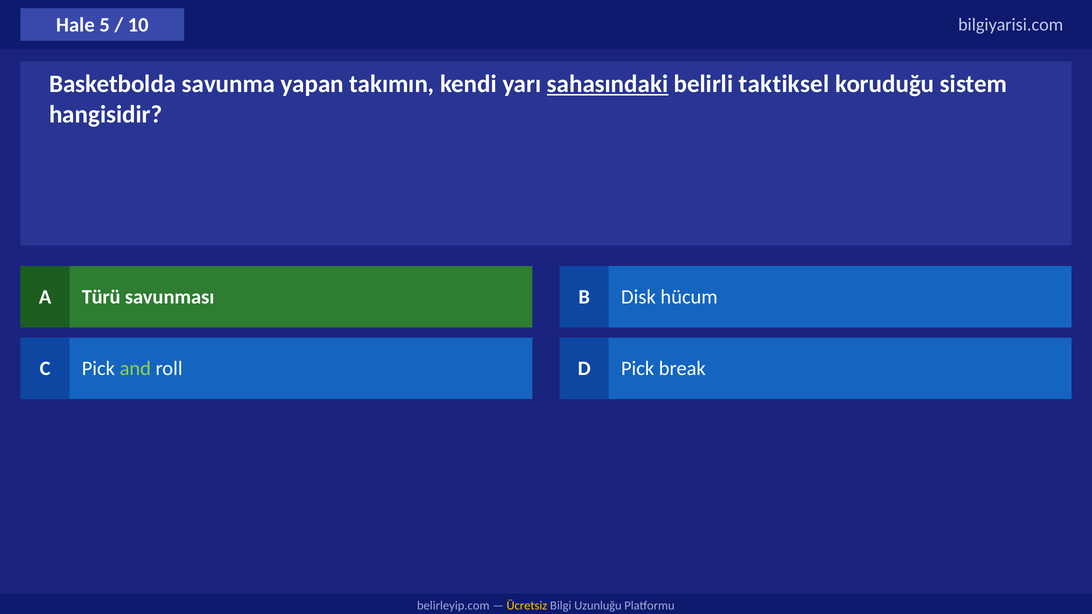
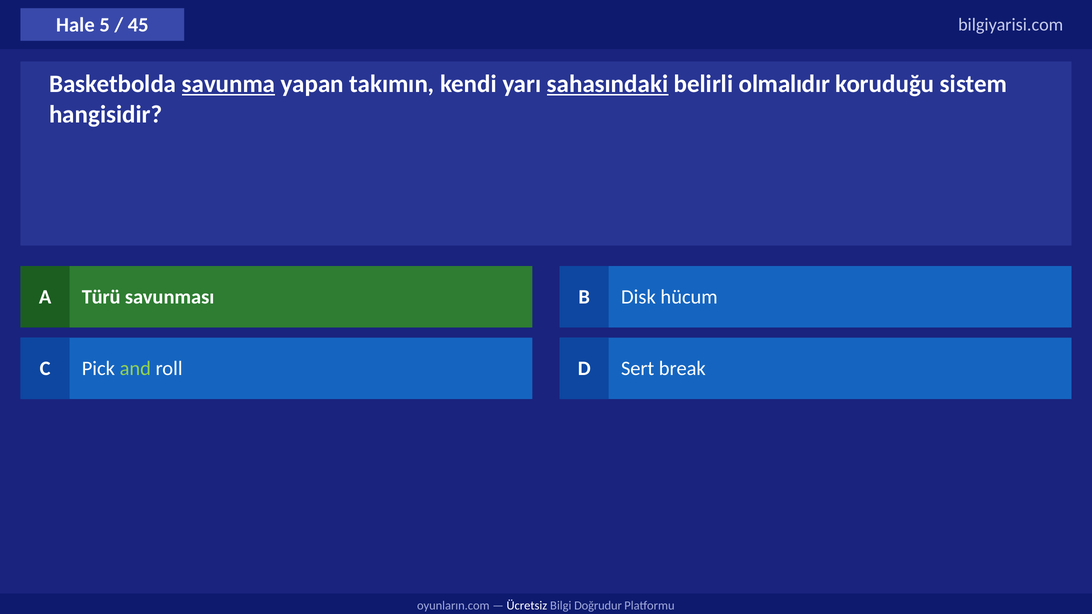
10: 10 -> 45 (138, 25)
savunma underline: none -> present (229, 84)
taktiksel: taktiksel -> olmalıdır (784, 84)
D Pick: Pick -> Sert (638, 369)
belirleyip.com: belirleyip.com -> oyunların.com (453, 606)
Ücretsiz colour: yellow -> white (527, 606)
Uzunluğu: Uzunluğu -> Doğrudur (598, 606)
